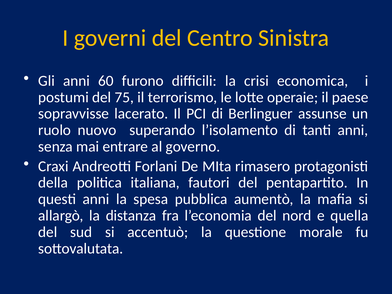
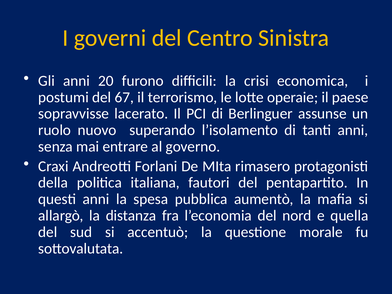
60: 60 -> 20 (106, 81)
75: 75 -> 67 (124, 97)
